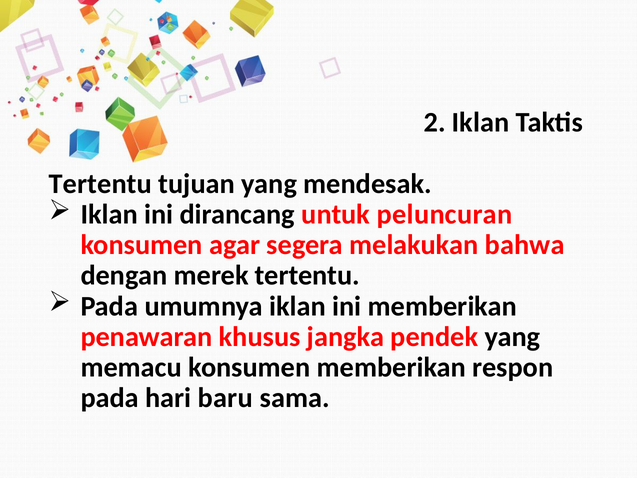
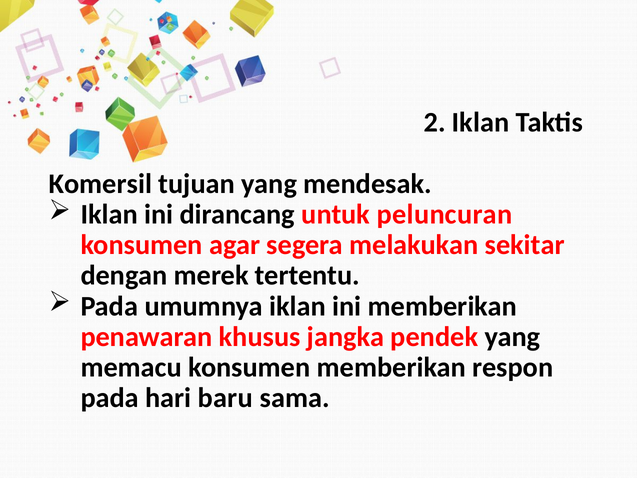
Tertentu: Tertentu -> Komersil (100, 184)
bahwa: bahwa -> sekitar (525, 245)
